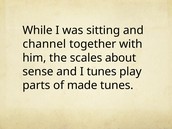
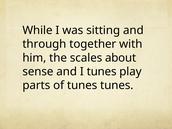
channel: channel -> through (44, 44)
of made: made -> tunes (82, 85)
